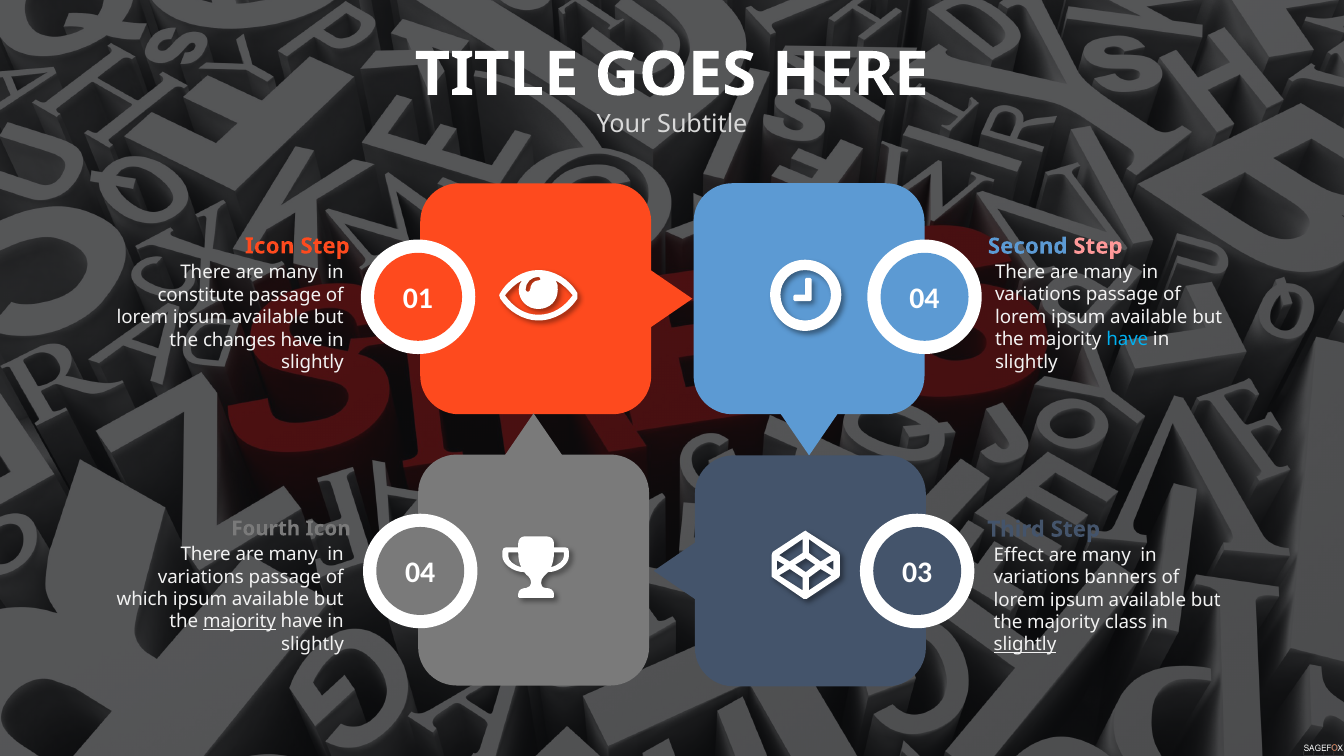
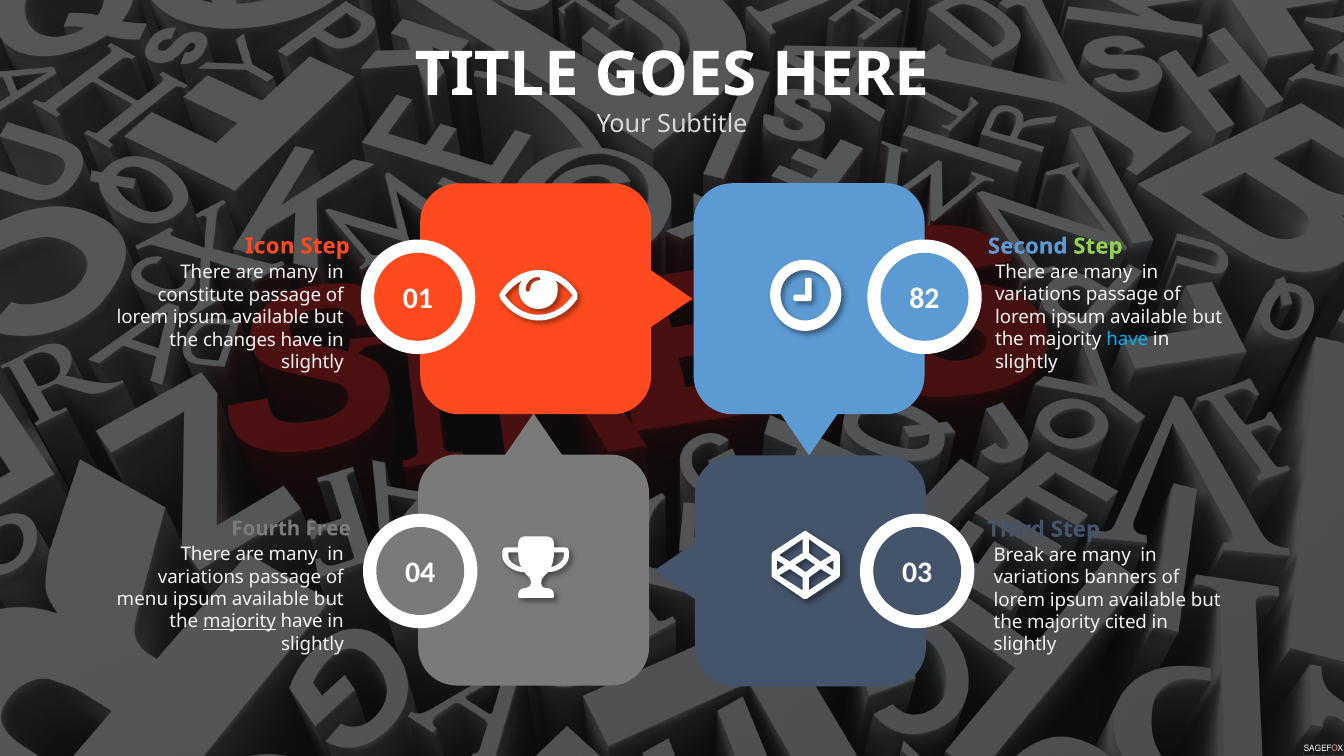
Step colour: pink -> light green (1098, 246)
01 04: 04 -> 82 (924, 299)
Fourth Icon: Icon -> Free (328, 529)
Effect: Effect -> Break (1019, 555)
which: which -> menu (142, 599)
class: class -> cited (1126, 622)
slightly underline: present -> none (1025, 645)
